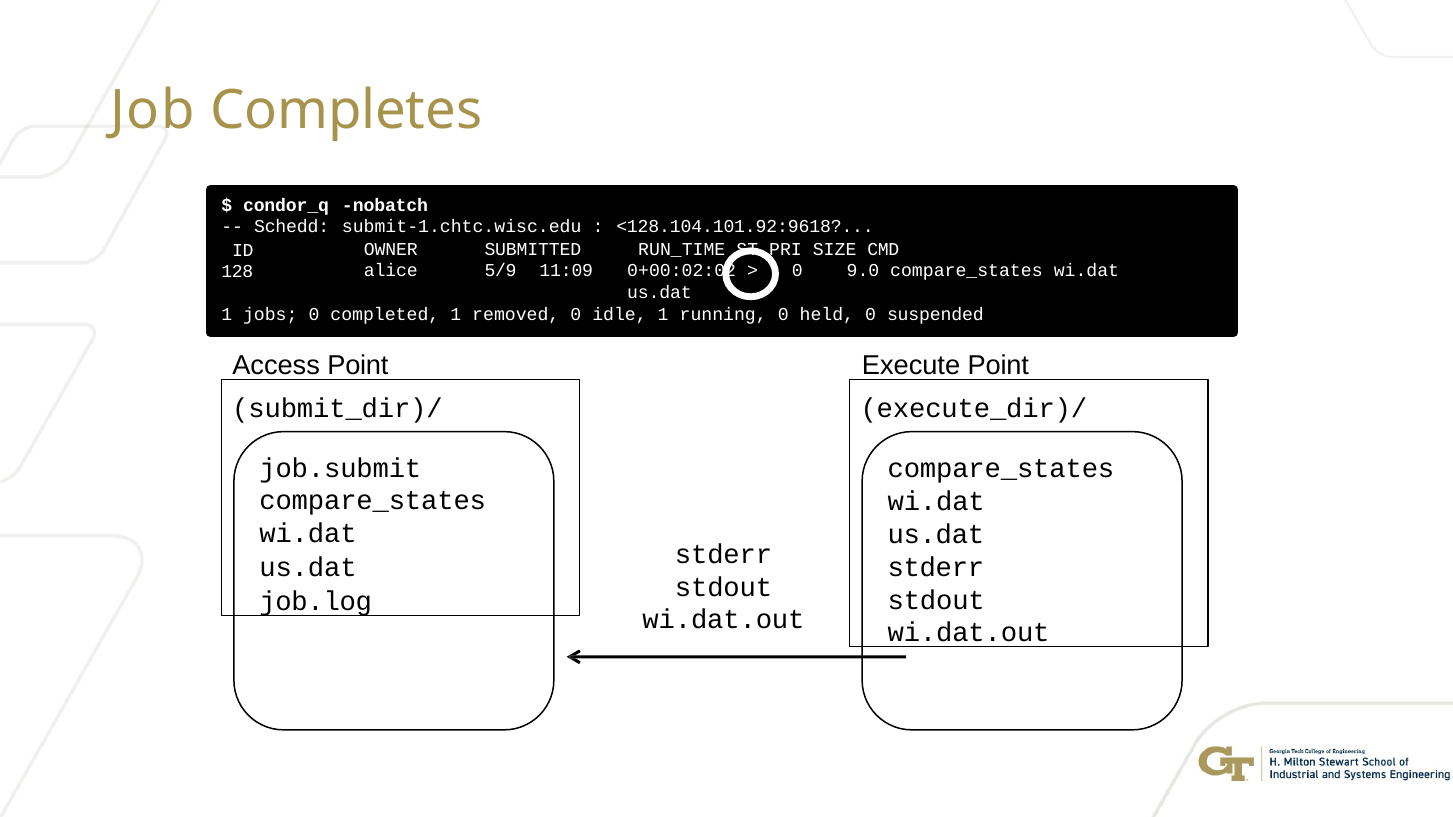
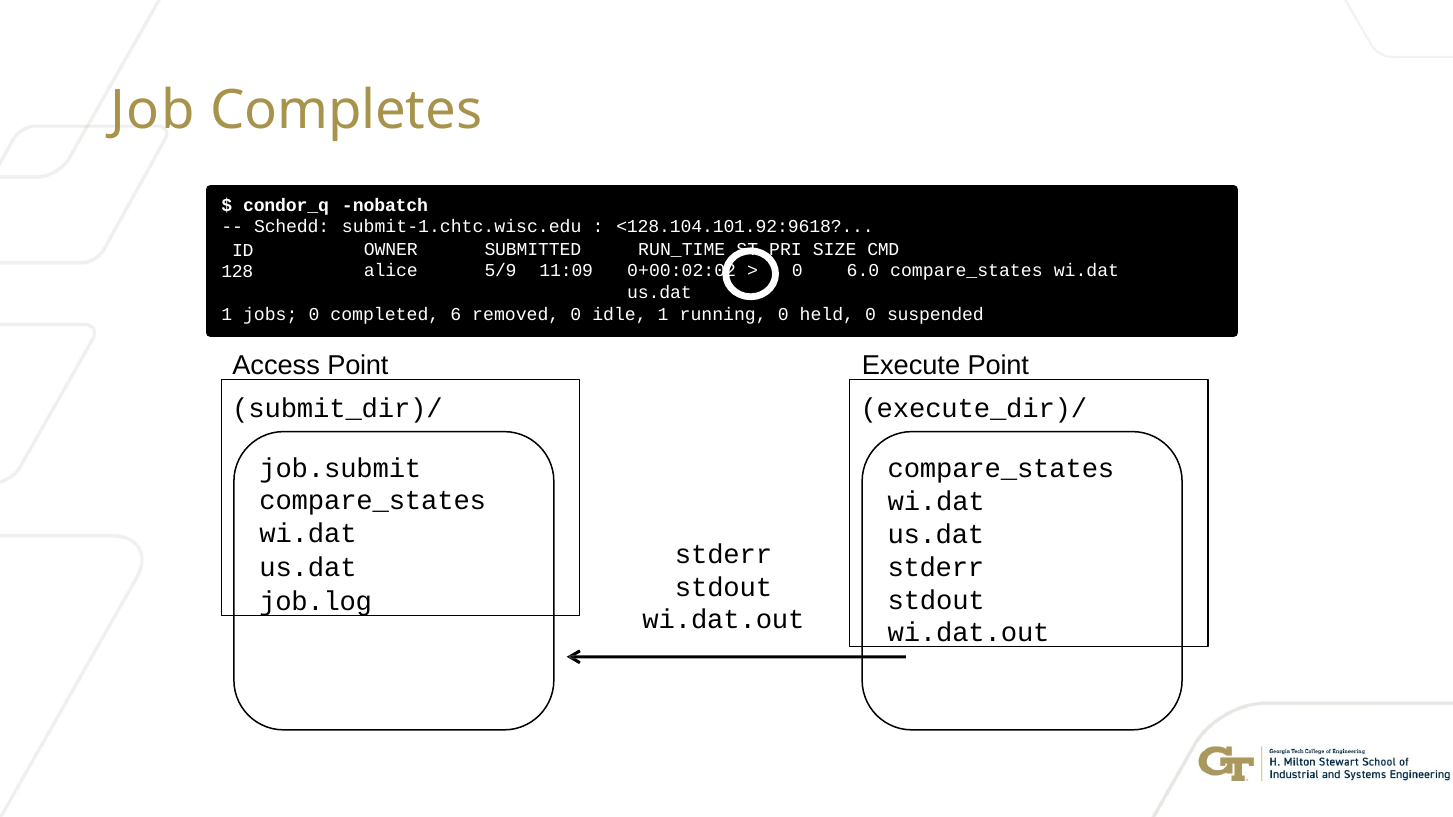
9.0: 9.0 -> 6.0 (863, 271)
completed 1: 1 -> 6 (456, 315)
